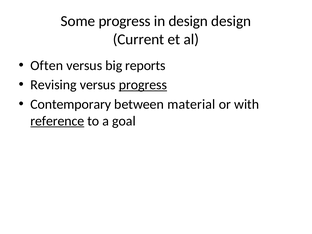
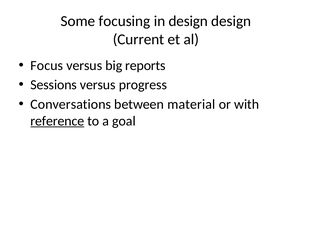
Some progress: progress -> focusing (125, 21)
Often: Often -> Focus (47, 65)
Revising: Revising -> Sessions (54, 85)
progress underline: present -> none (143, 85)
Contemporary: Contemporary -> Conversations (71, 104)
